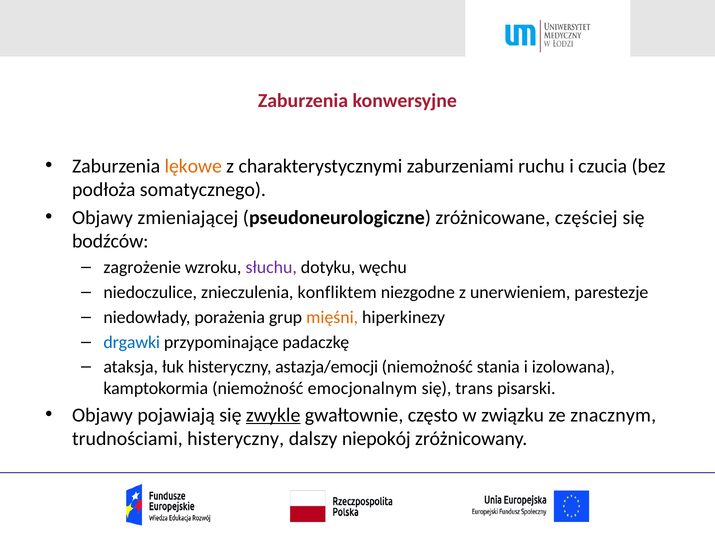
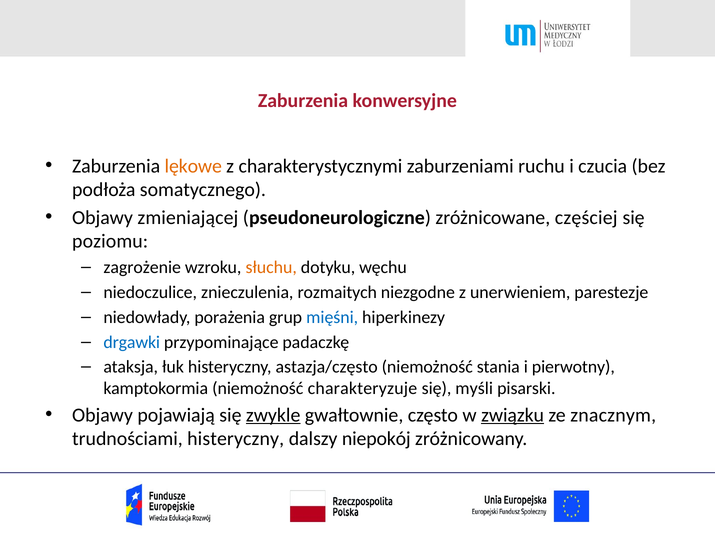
bodźców: bodźców -> poziomu (110, 242)
słuchu colour: purple -> orange (271, 268)
konfliktem: konfliktem -> rozmaitych (337, 292)
mięśni colour: orange -> blue (332, 317)
astazja/emocji: astazja/emocji -> astazja/często (327, 367)
izolowana: izolowana -> pierwotny (573, 367)
emocjonalnym: emocjonalnym -> charakteryzuje (362, 389)
trans: trans -> myśli (474, 389)
związku underline: none -> present (513, 415)
